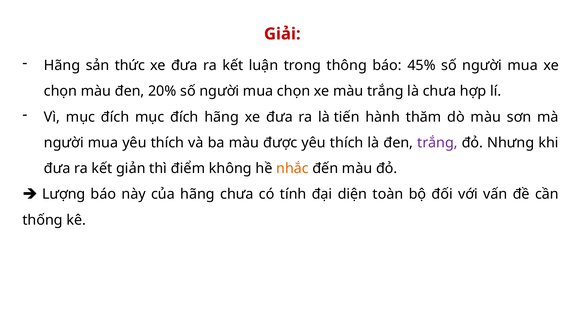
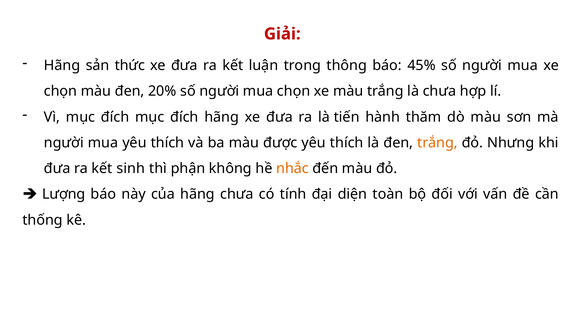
trắng colour: purple -> orange (437, 143)
giản: giản -> sinh (131, 169)
điểm: điểm -> phận (188, 169)
